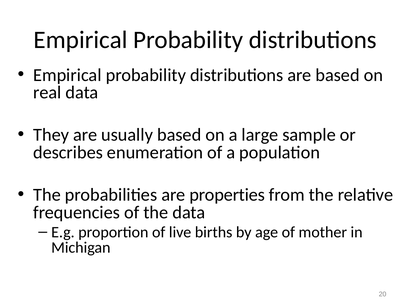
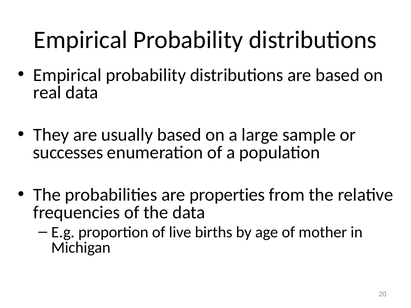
describes: describes -> successes (68, 153)
